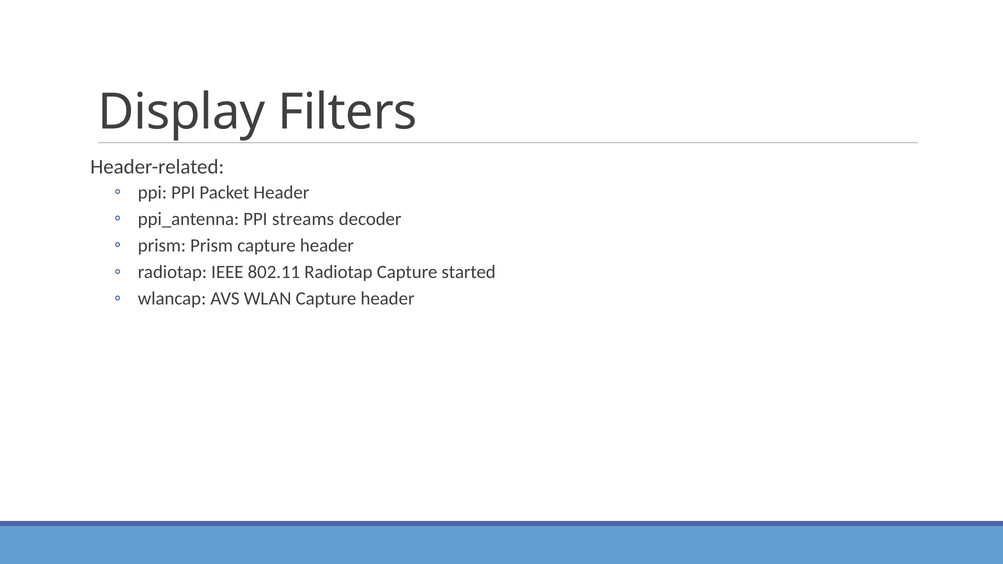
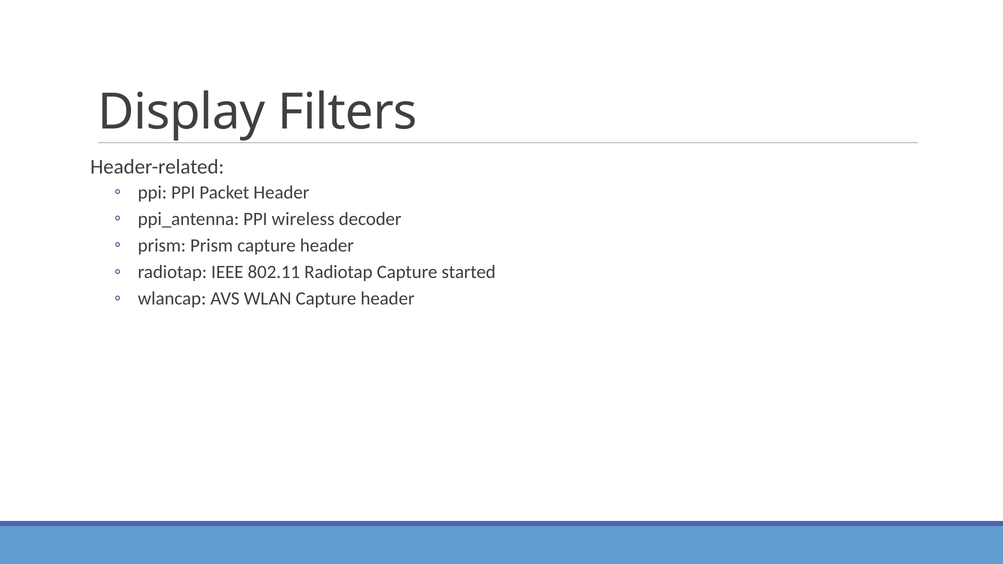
streams: streams -> wireless (303, 219)
